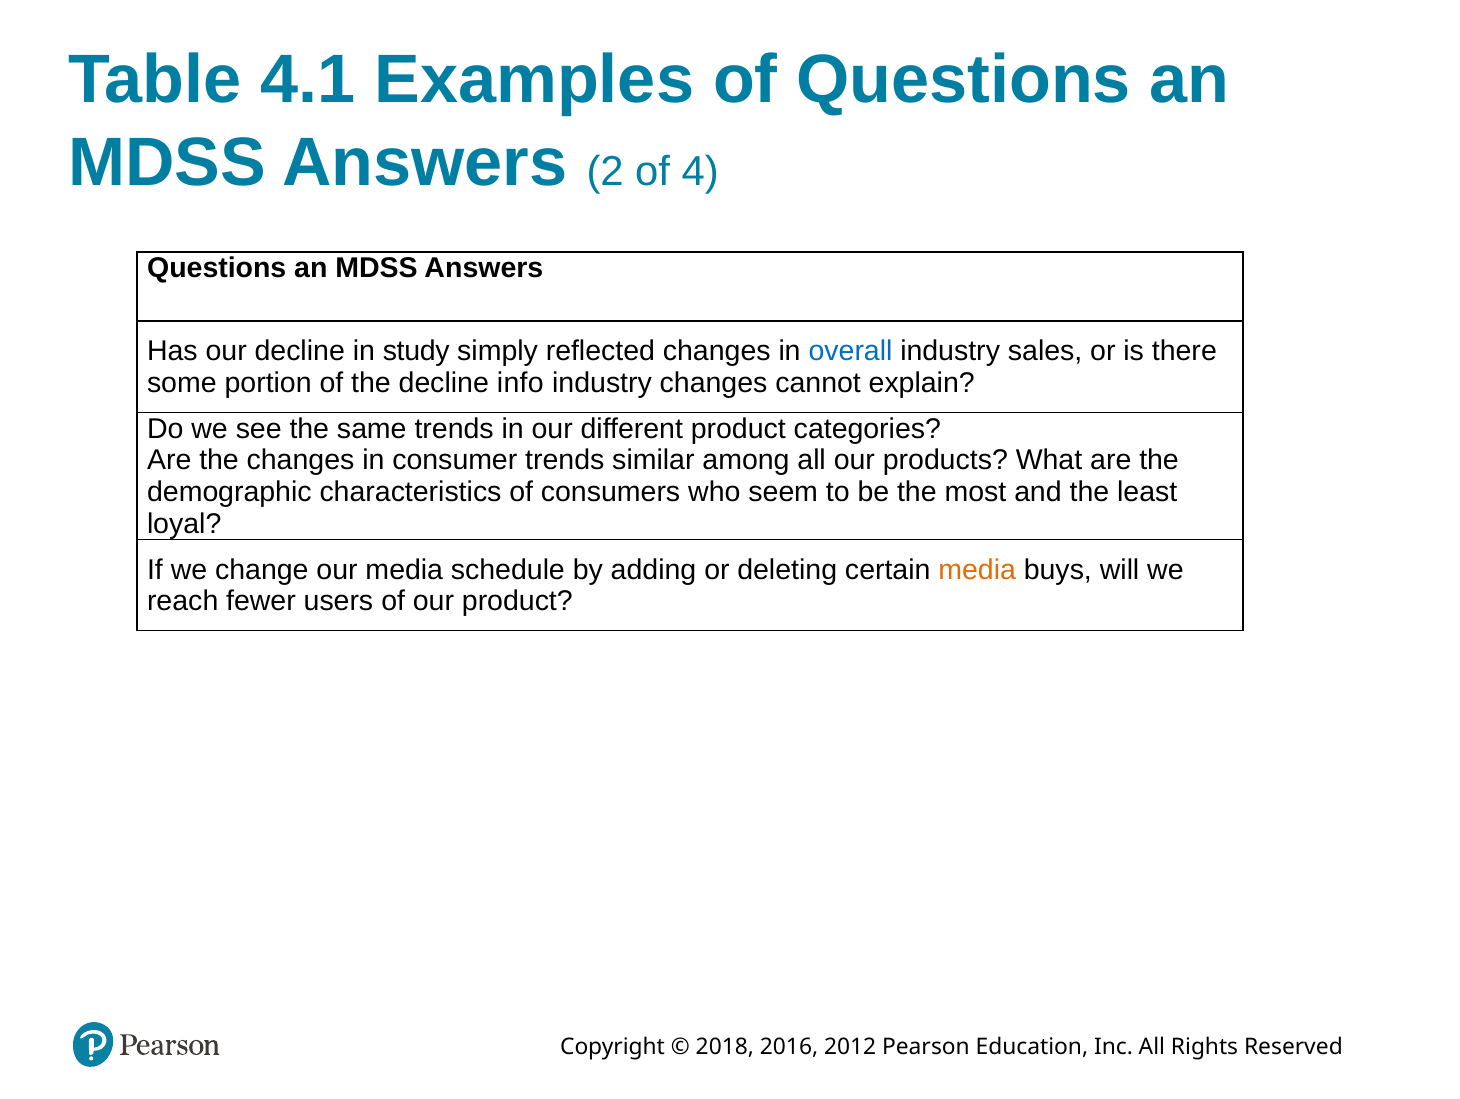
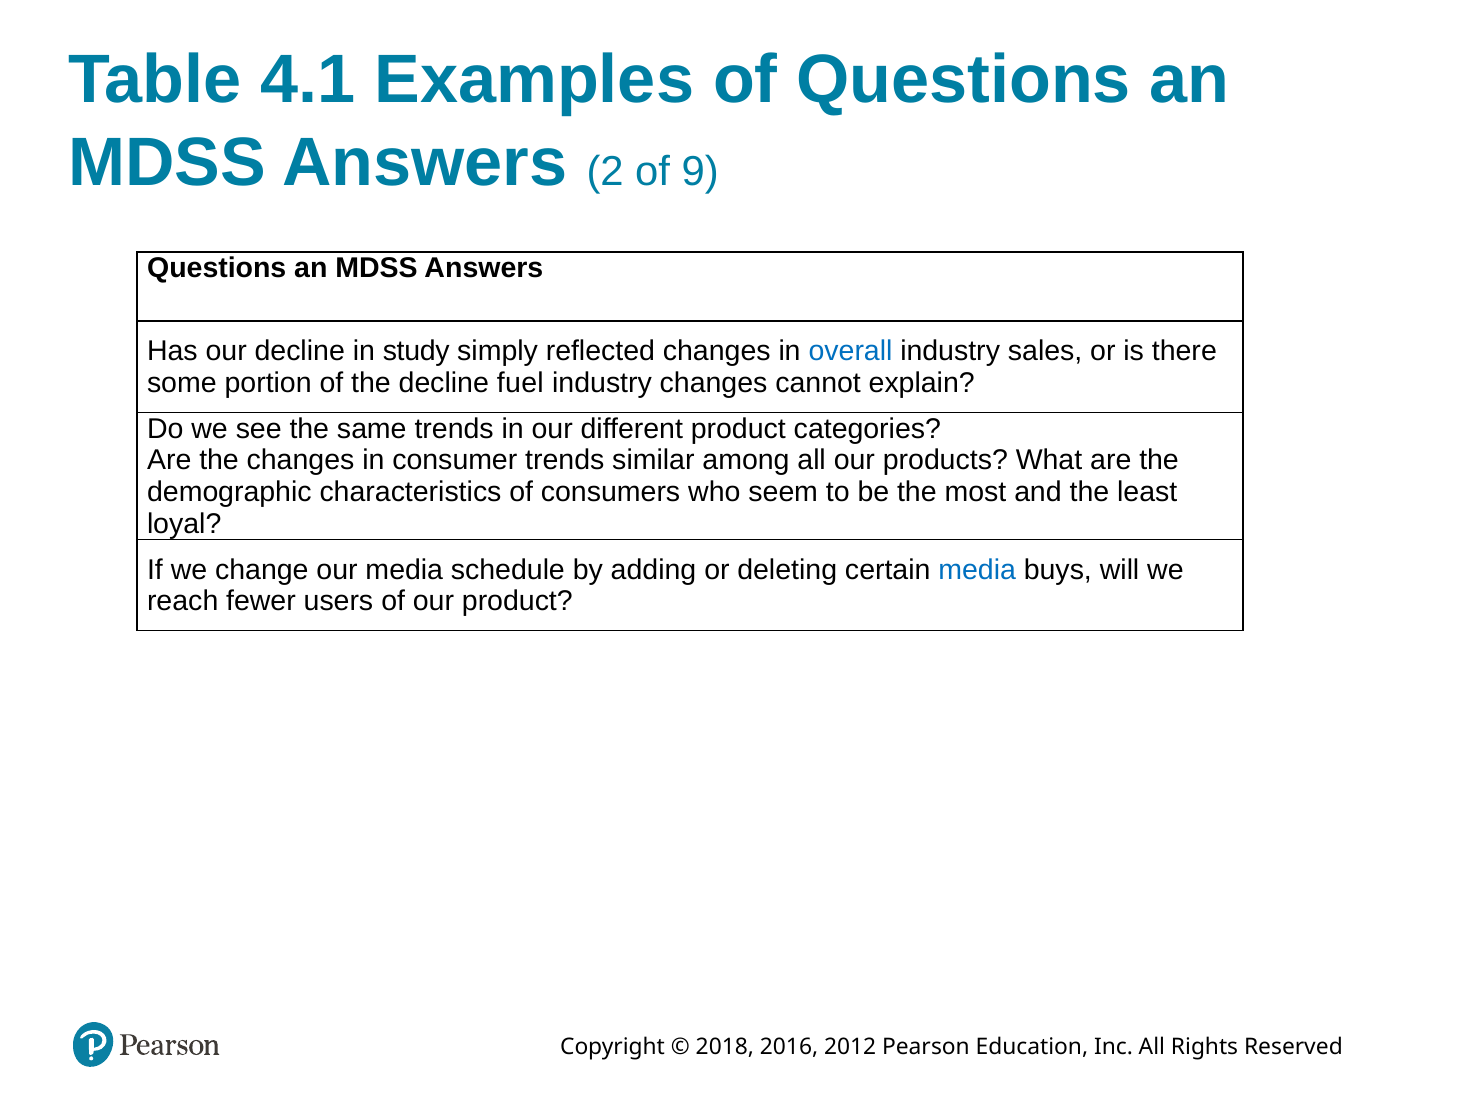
4: 4 -> 9 (700, 171)
info: info -> fuel (520, 383)
media colour: orange -> blue (977, 569)
